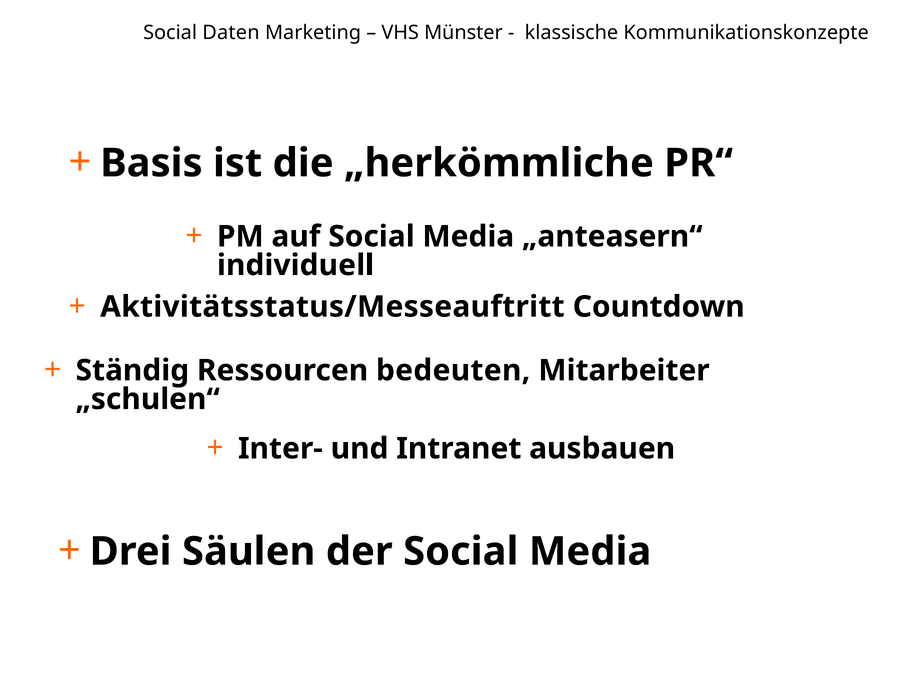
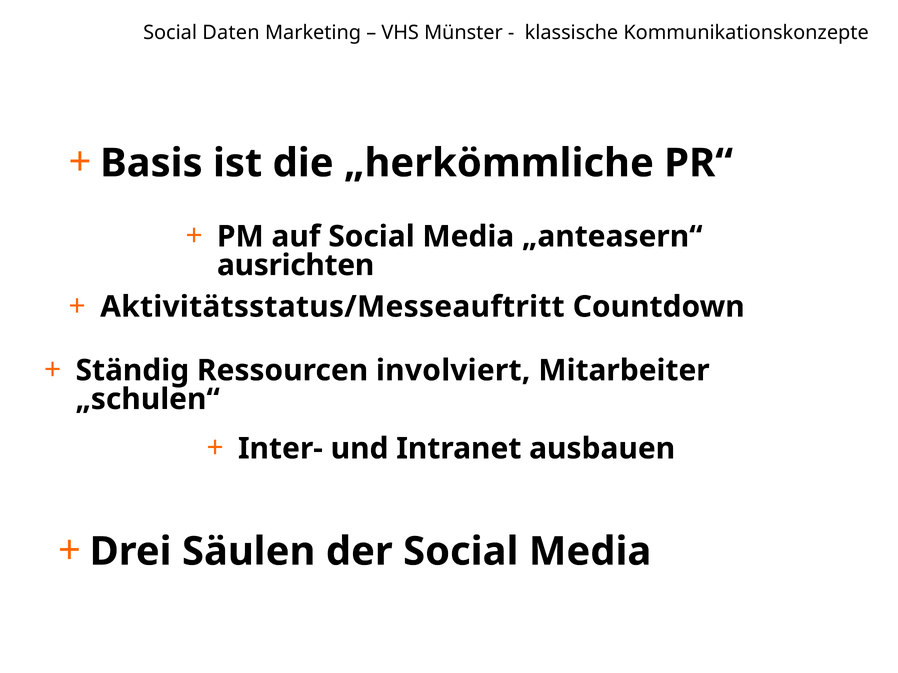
individuell: individuell -> ausrichten (296, 265)
bedeuten: bedeuten -> involviert (453, 371)
